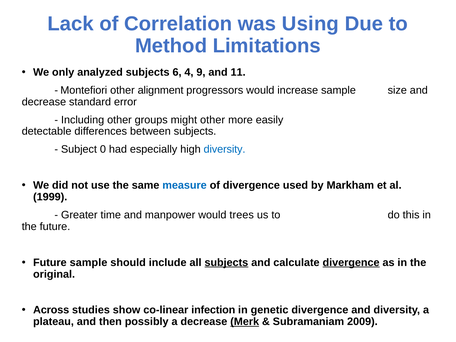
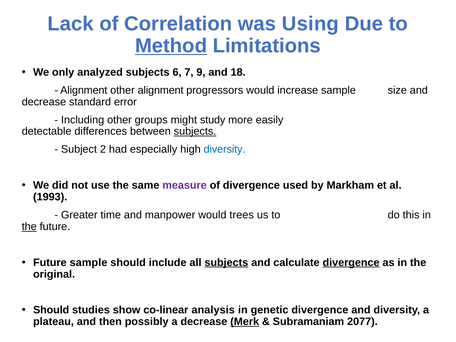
Method underline: none -> present (171, 46)
4: 4 -> 7 (189, 72)
11: 11 -> 18 (238, 72)
Montefiori: Montefiori -> Alignment (84, 90)
might other: other -> study (213, 120)
subjects underline: none -> present (195, 131)
0: 0 -> 2 (103, 149)
measure colour: blue -> purple (185, 185)
1999: 1999 -> 1993 (50, 197)
the underline: none -> present (29, 227)
Across: Across -> Should (51, 310)
infection: infection -> analysis (213, 310)
2009: 2009 -> 2077 (362, 322)
